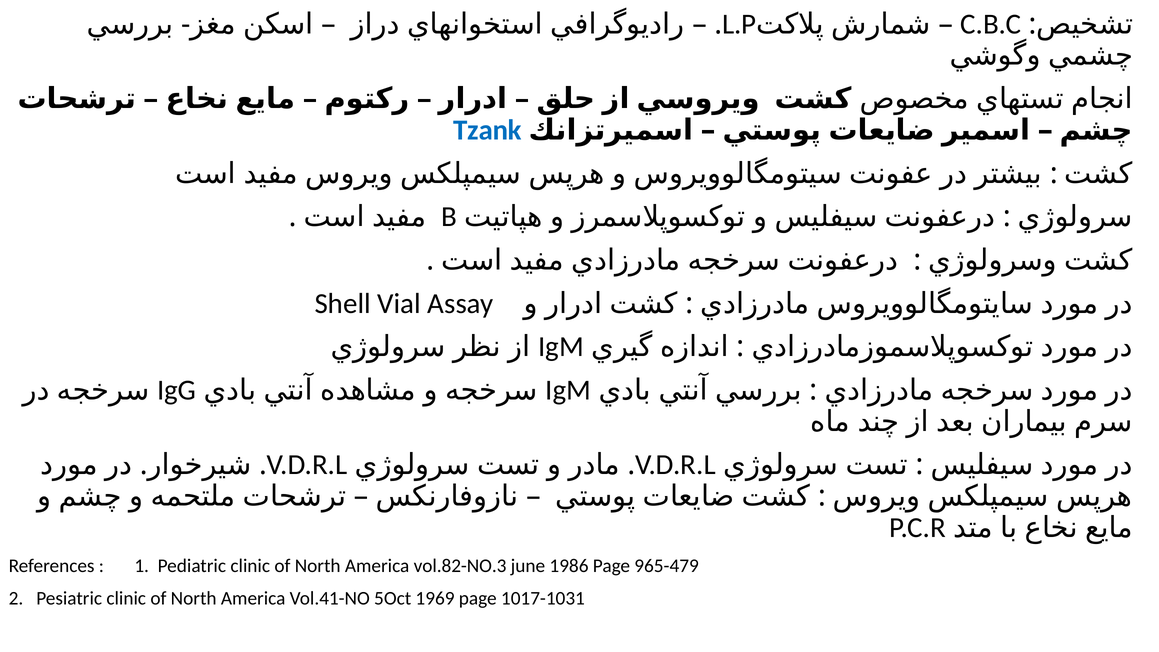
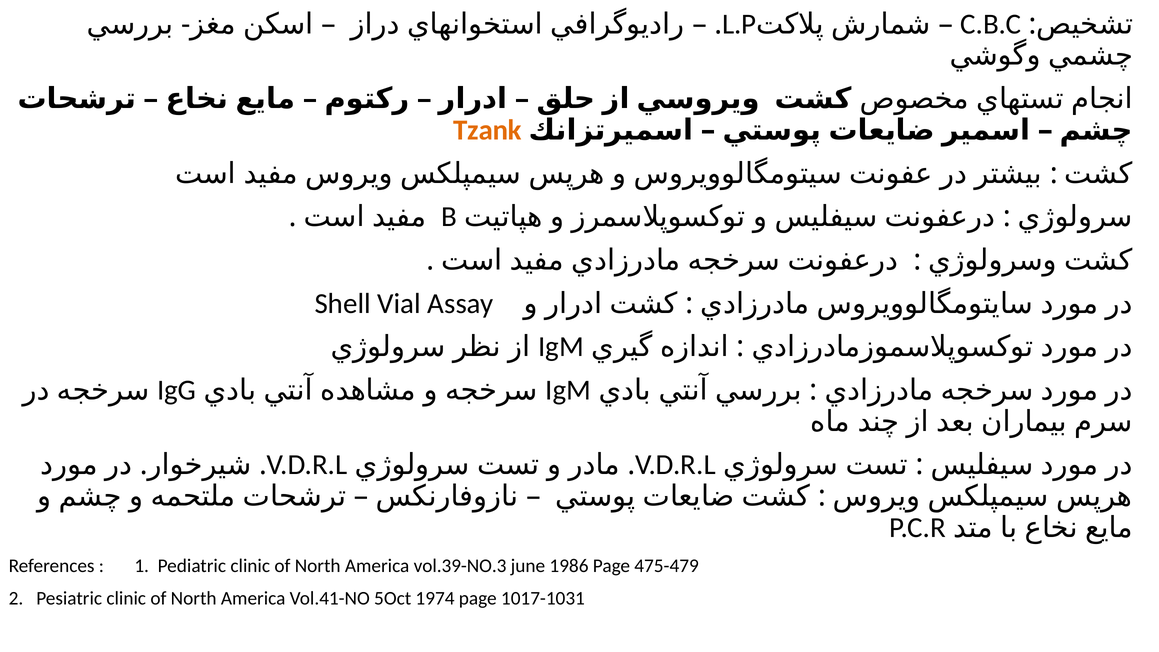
Tzank colour: blue -> orange (488, 130)
vol.82-NO.3: vol.82-NO.3 -> vol.39-NO.3 (460, 566)
965-479: 965-479 -> 475-479 (667, 566)
1969: 1969 -> 1974 (435, 599)
